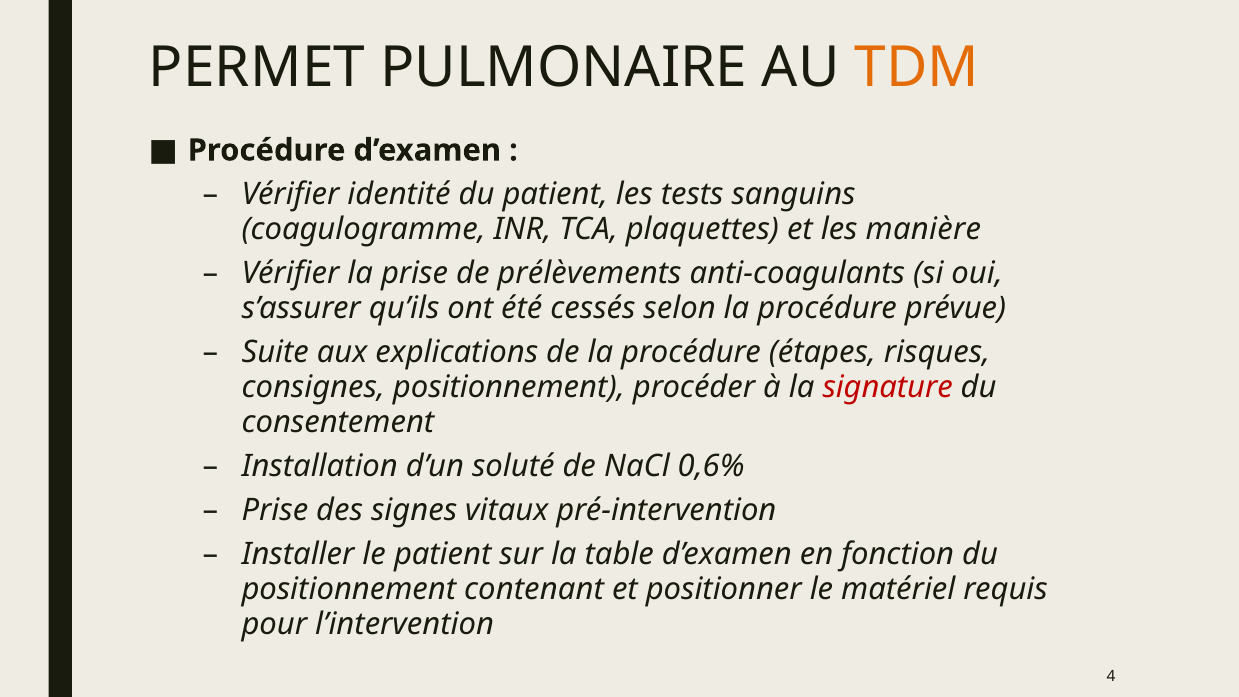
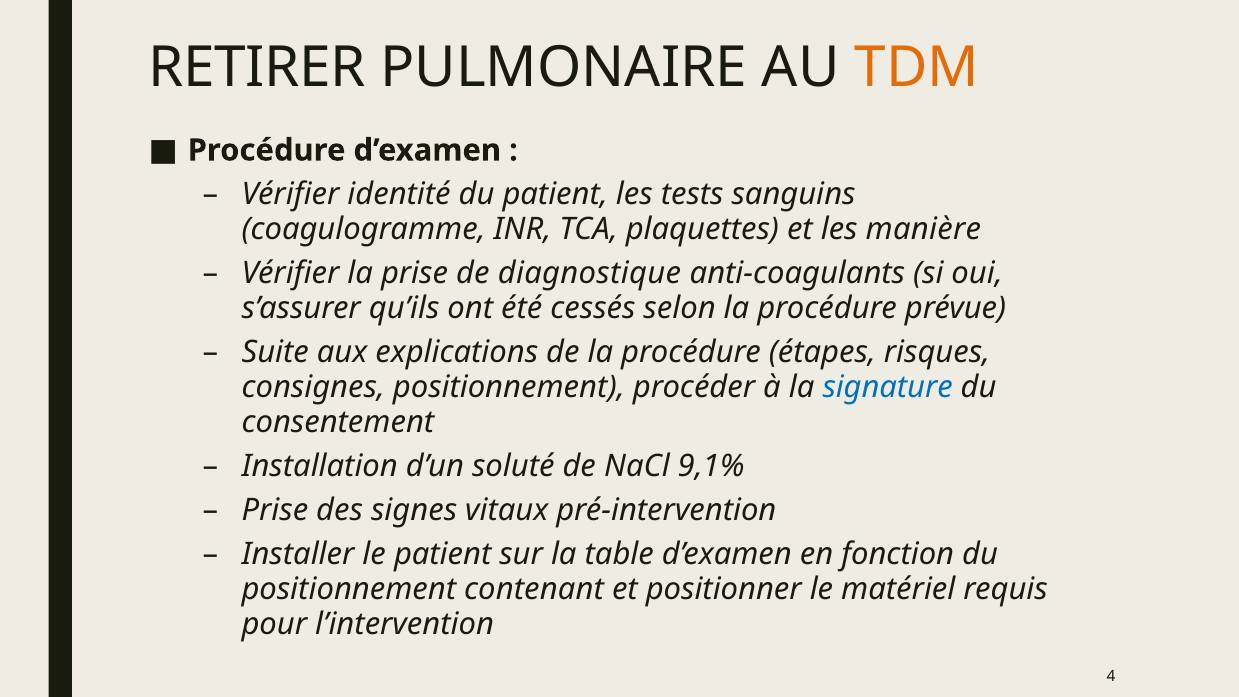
PERMET: PERMET -> RETIRER (257, 67)
prélèvements: prélèvements -> diagnostique (589, 273)
signature colour: red -> blue (888, 387)
0,6%: 0,6% -> 9,1% (711, 466)
